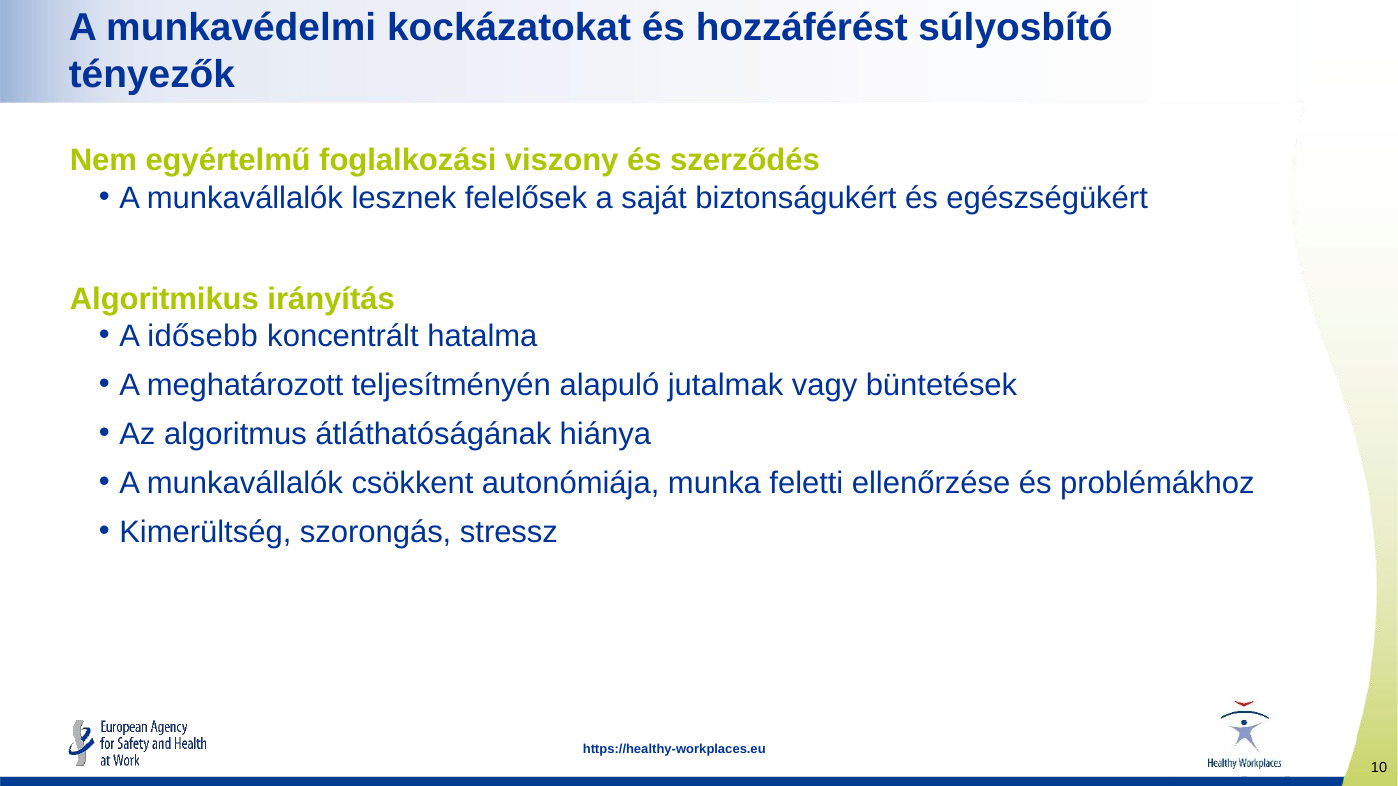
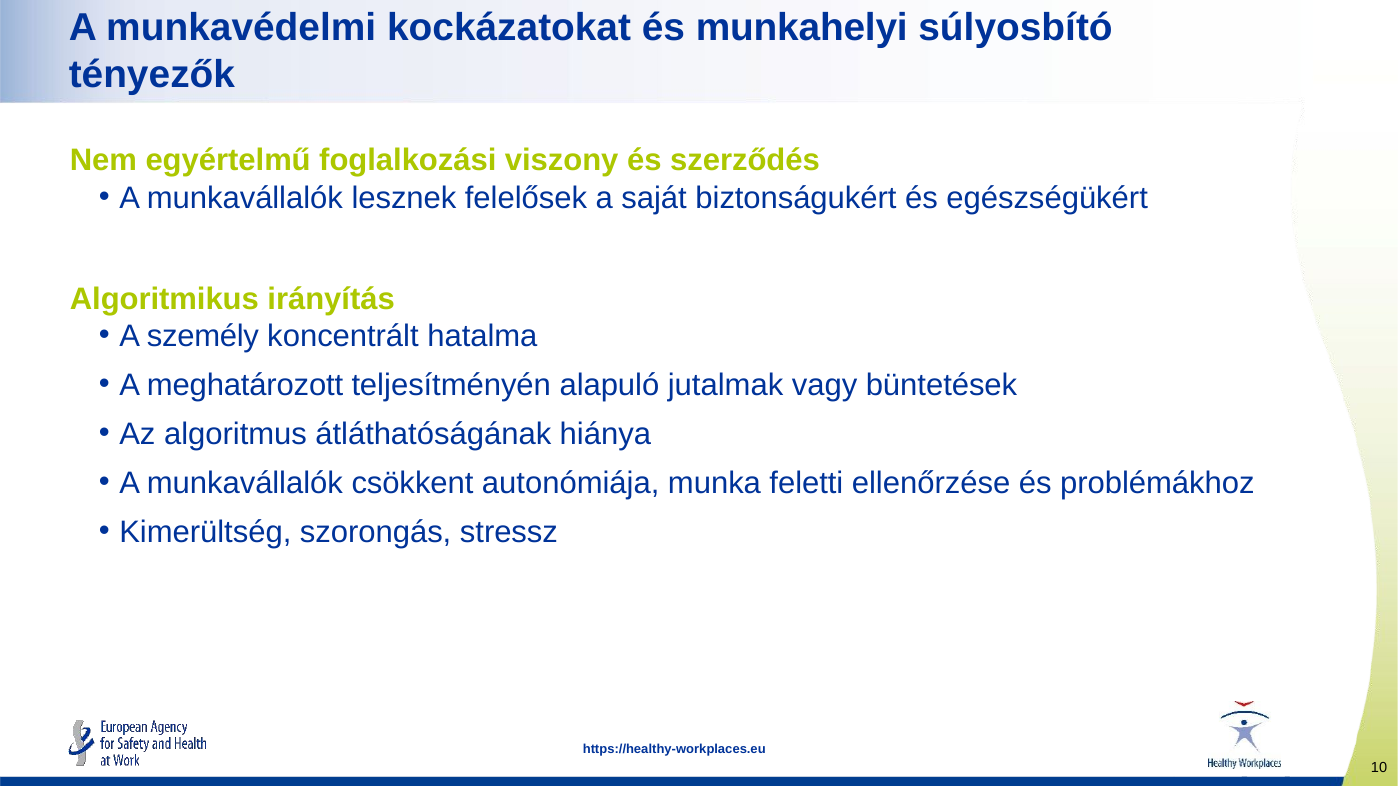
hozzáférést: hozzáférést -> munkahelyi (802, 28)
idősebb: idősebb -> személy (203, 337)
